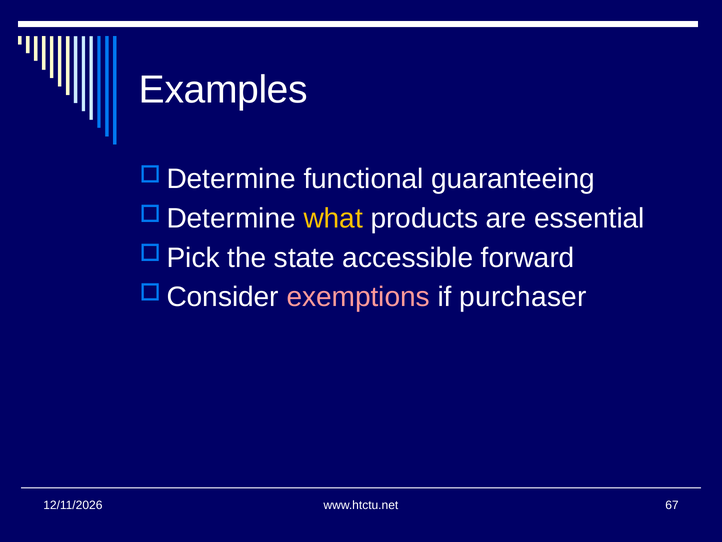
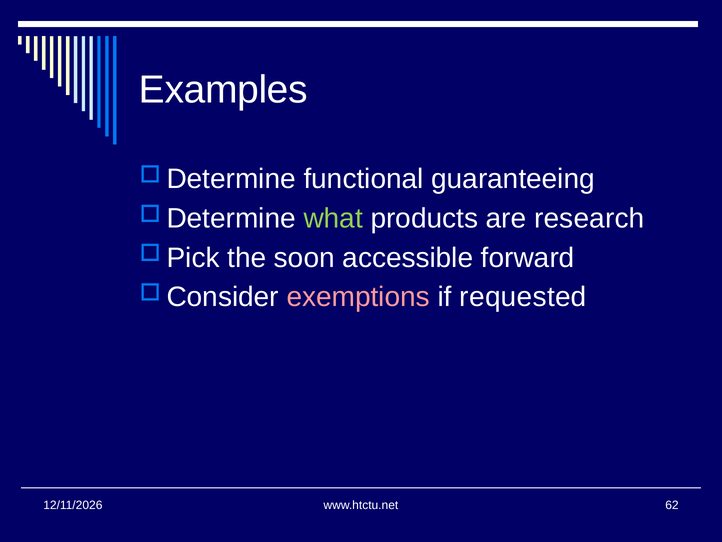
what colour: yellow -> light green (333, 218)
essential: essential -> research (589, 218)
state: state -> soon (304, 258)
purchaser: purchaser -> requested (523, 297)
67: 67 -> 62 (672, 505)
